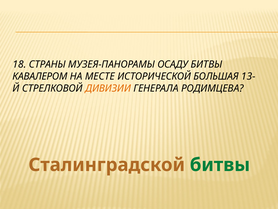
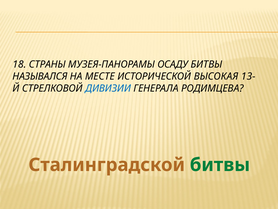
КАВАЛЕРОМ: КАВАЛЕРОМ -> НАЗЫВАЛСЯ (40, 76)
БОЛЬШАЯ: БОЛЬШАЯ -> ВЫСОКАЯ (216, 76)
ДИВИЗИИ colour: orange -> blue (108, 88)
